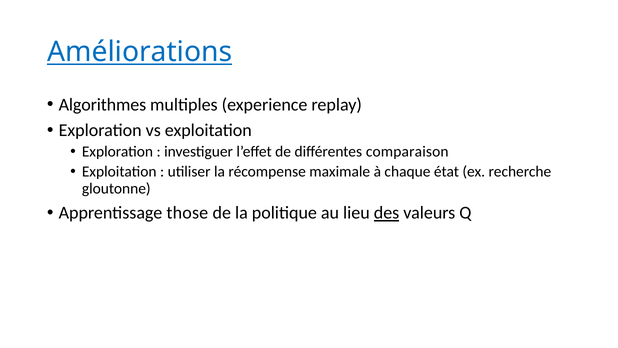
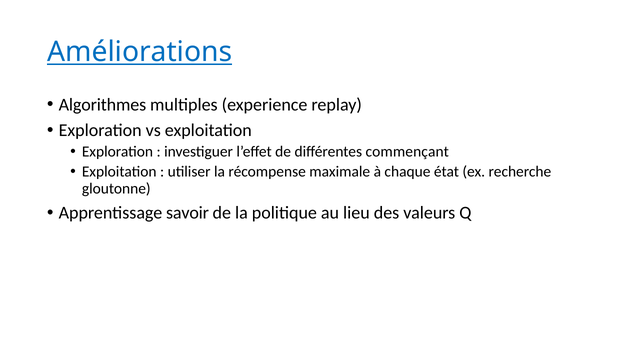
comparaison: comparaison -> commençant (407, 152)
those: those -> savoir (188, 213)
des underline: present -> none (387, 213)
